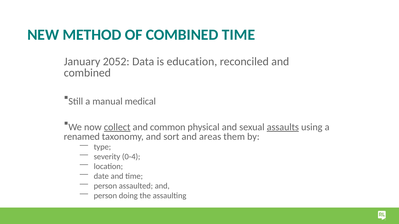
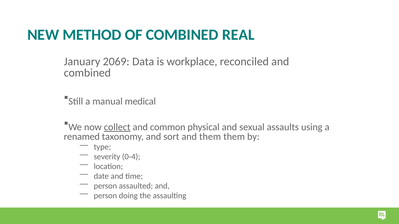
COMBINED TIME: TIME -> REAL (238, 35)
2052: 2052 -> 2069 (116, 62)
education: education -> workplace (192, 62)
assaults underline: present -> none (283, 127)
and areas: areas -> them (210, 137)
